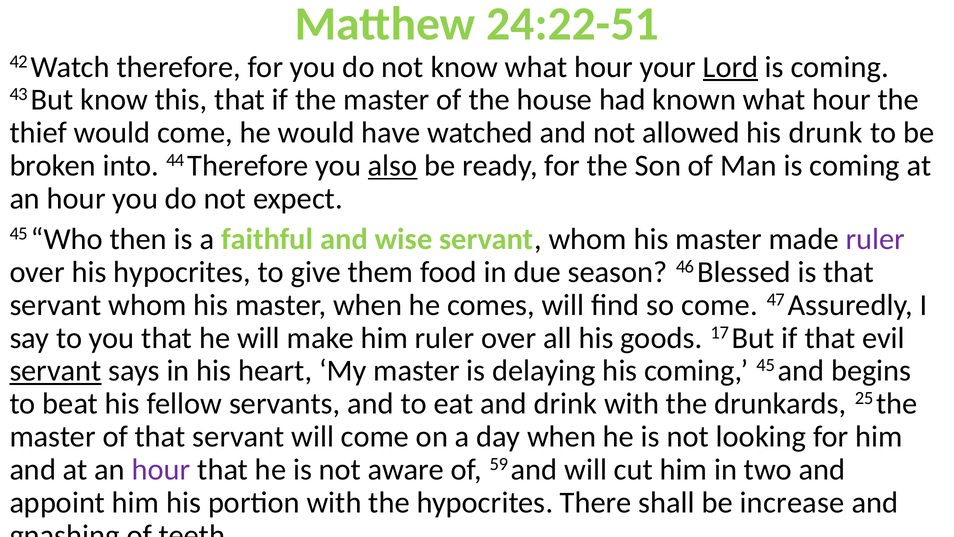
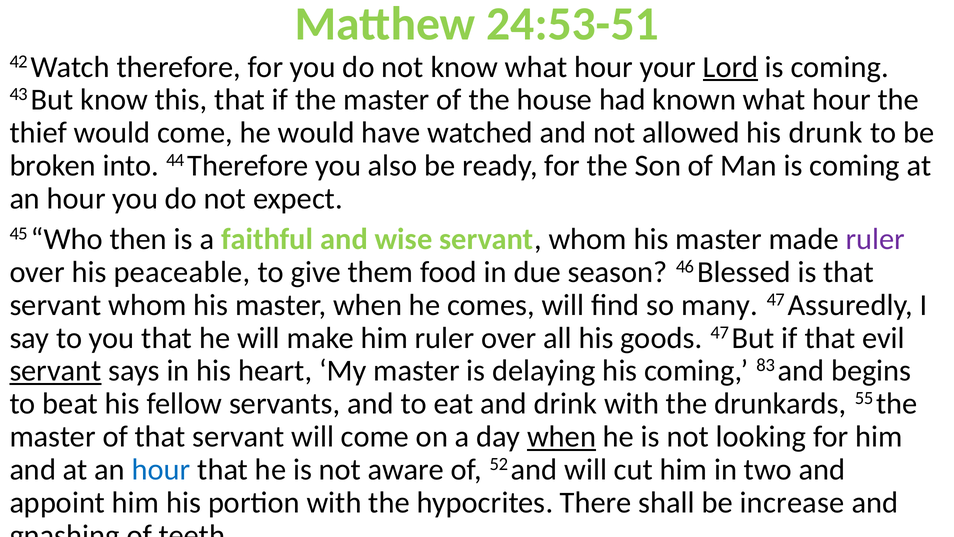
24:22-51: 24:22-51 -> 24:53-51 (573, 24)
also underline: present -> none (393, 166)
his hypocrites: hypocrites -> peaceable (182, 272)
so come: come -> many (720, 305)
goods 17: 17 -> 47 (720, 332)
coming 45: 45 -> 83 (766, 365)
25: 25 -> 55 (864, 398)
when underline: none -> present (562, 436)
hour colour: purple -> blue (161, 469)
59: 59 -> 52 (499, 464)
